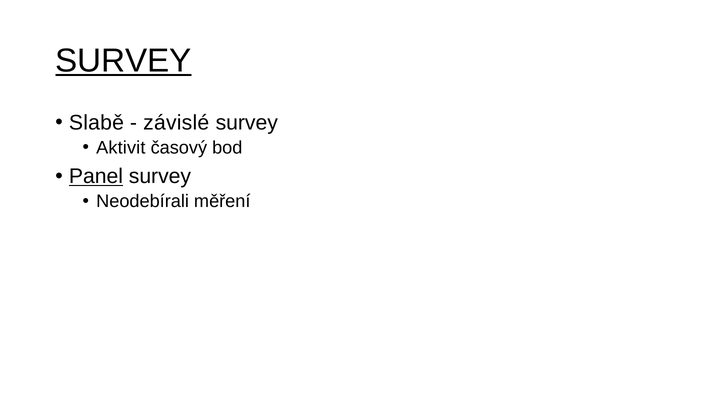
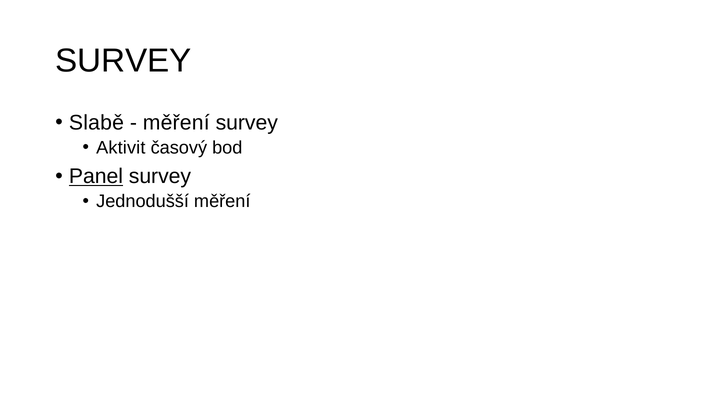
SURVEY underline: present -> none (123, 61)
závislé: závislé -> měření (176, 123)
Neodebírali: Neodebírali -> Jednodušší (143, 202)
